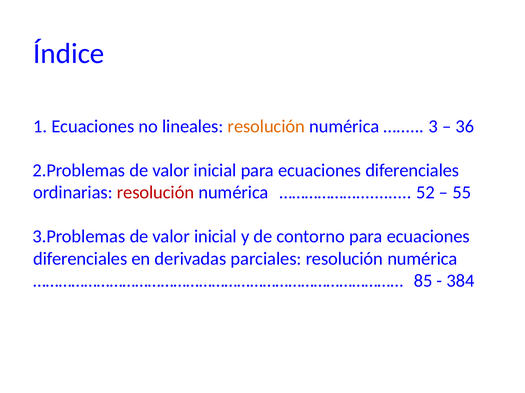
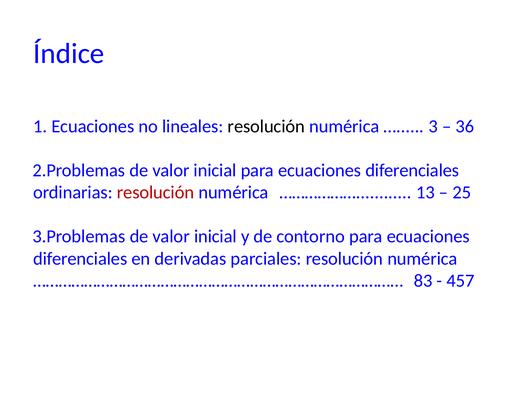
resolución colour: orange -> black (266, 127)
52: 52 -> 13 (425, 193)
55: 55 -> 25 (462, 193)
85: 85 -> 83 (423, 281)
384: 384 -> 457 (460, 281)
